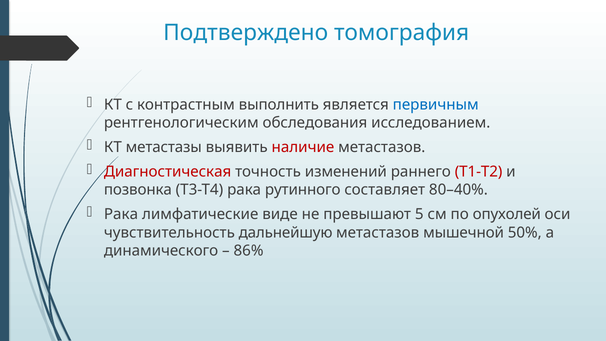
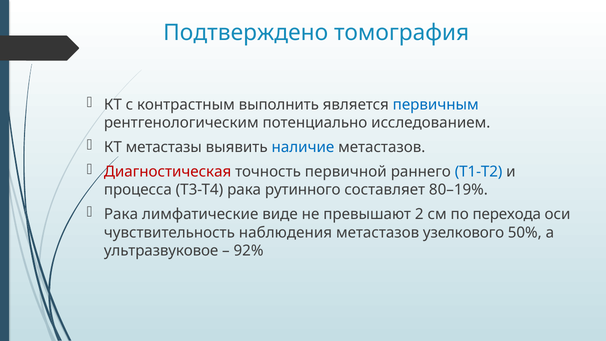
обследования: обследования -> потенциально (315, 123)
наличие colour: red -> blue (303, 147)
изменений: изменений -> первичной (346, 172)
Т1-Т2 colour: red -> blue (479, 172)
позвонка: позвонка -> процесса (138, 190)
80–40%: 80–40% -> 80–19% (458, 190)
5: 5 -> 2 (419, 214)
опухолей: опухолей -> перехода (507, 214)
дальнейшую: дальнейшую -> наблюдения (285, 233)
мышечной: мышечной -> узелкового (464, 233)
динамического: динамического -> ультразвуковое (161, 251)
86%: 86% -> 92% (249, 251)
